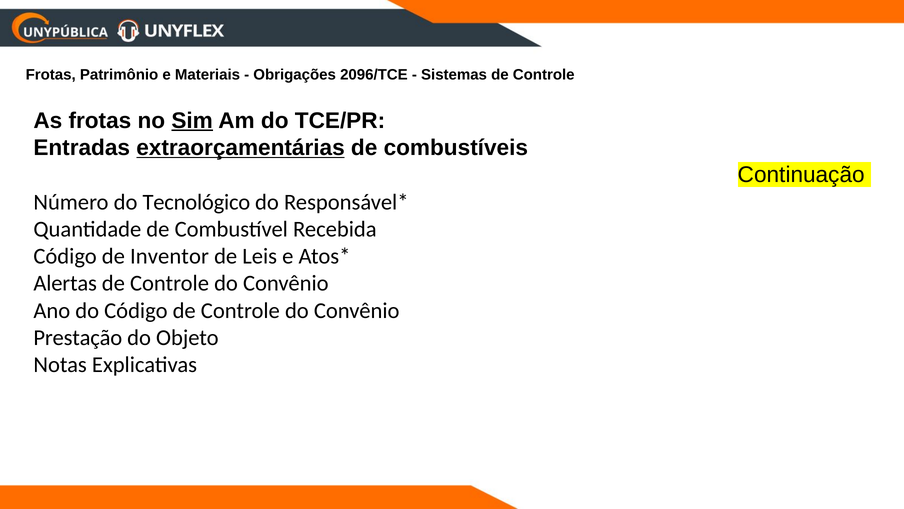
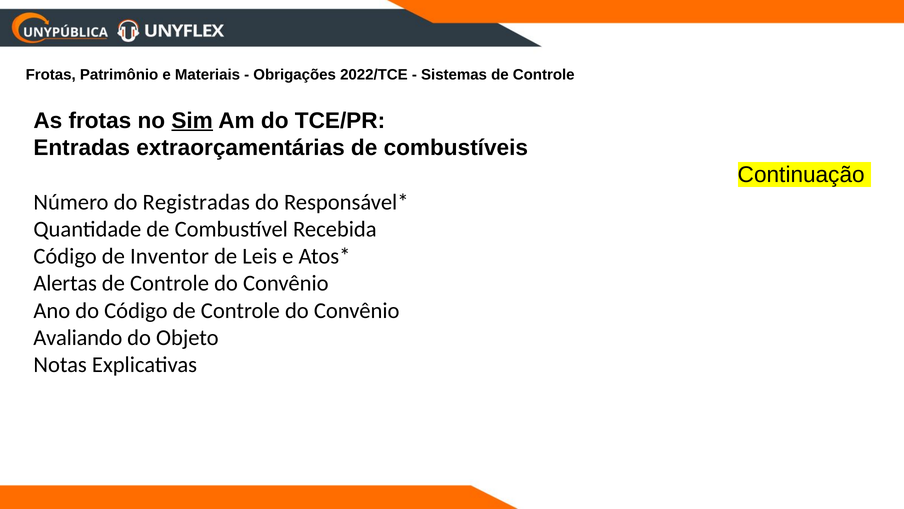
2096/TCE: 2096/TCE -> 2022/TCE (374, 75)
extraorçamentárias underline: present -> none (241, 148)
Tecnológico: Tecnológico -> Registradas (196, 202)
Prestação: Prestação -> Avaliando (78, 337)
